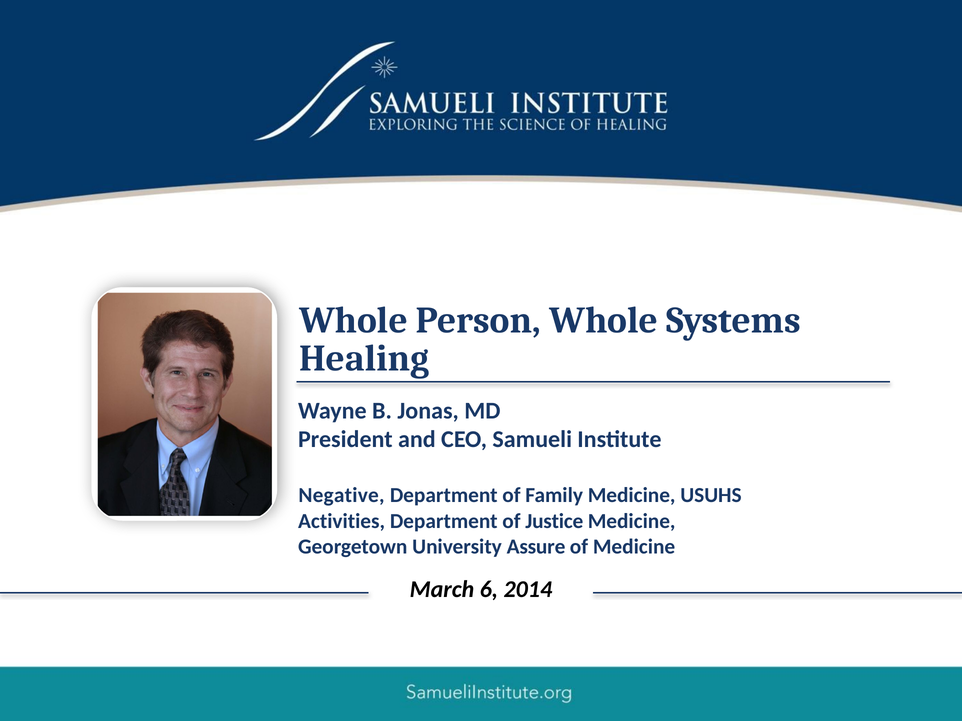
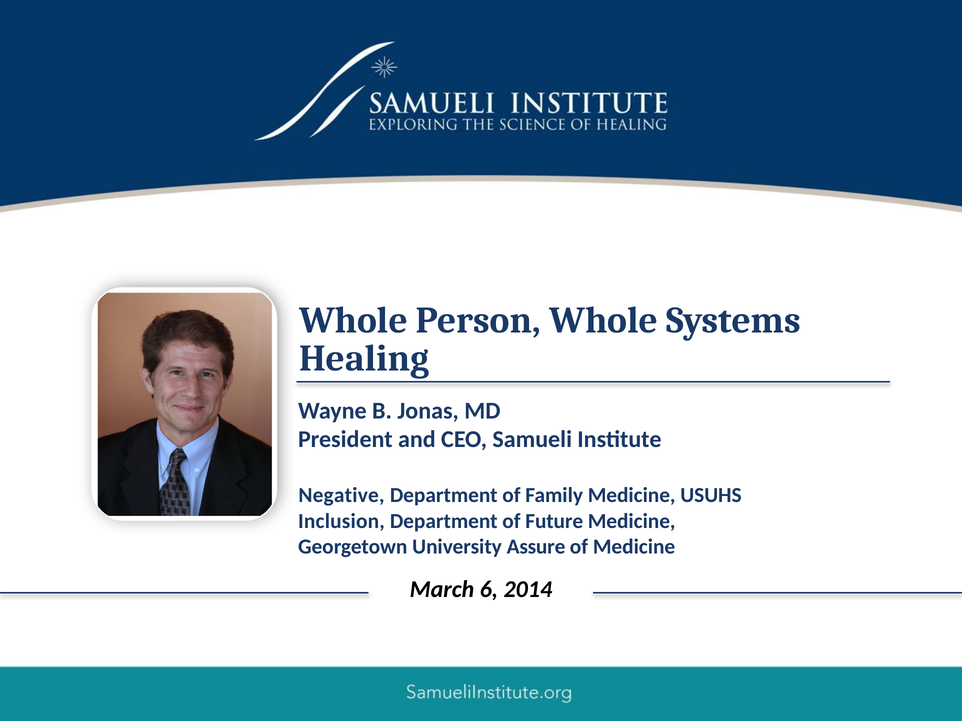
Activities: Activities -> Inclusion (341, 521)
Justice: Justice -> Future (554, 521)
